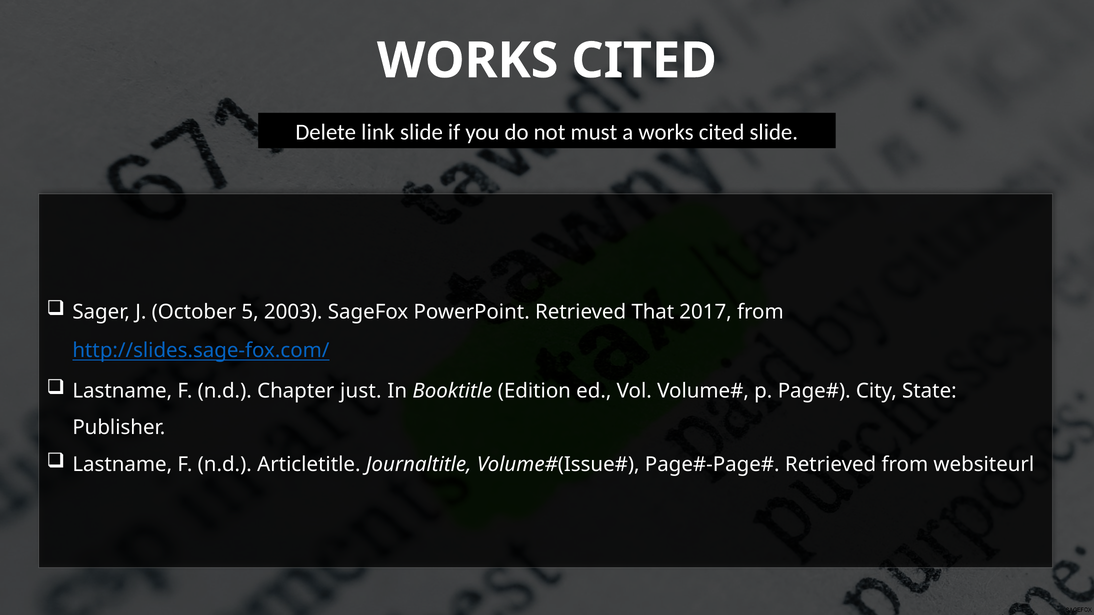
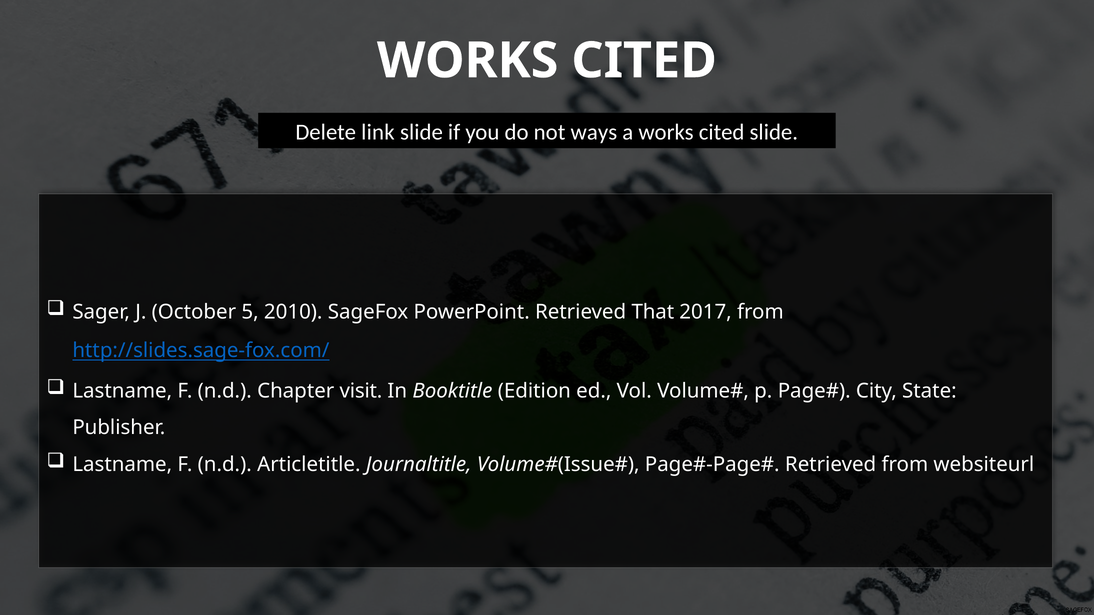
must: must -> ways (594, 132)
2003: 2003 -> 2010 (293, 312)
just: just -> visit (361, 391)
